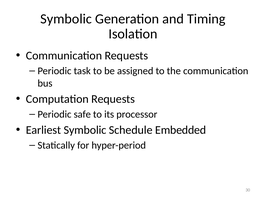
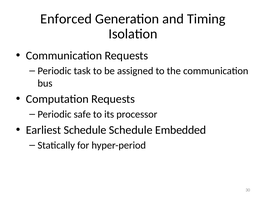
Symbolic: Symbolic -> Enforced (66, 19)
Earliest Symbolic: Symbolic -> Schedule (85, 130)
